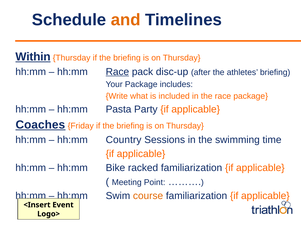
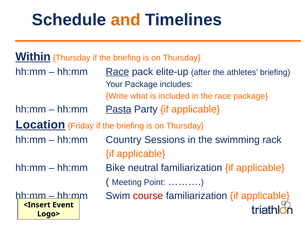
disc-up: disc-up -> elite-up (172, 72)
Pasta underline: none -> present (119, 109)
Coaches: Coaches -> Location (40, 125)
time: time -> rack (272, 140)
racked: racked -> neutral (143, 168)
course colour: orange -> red (148, 196)
